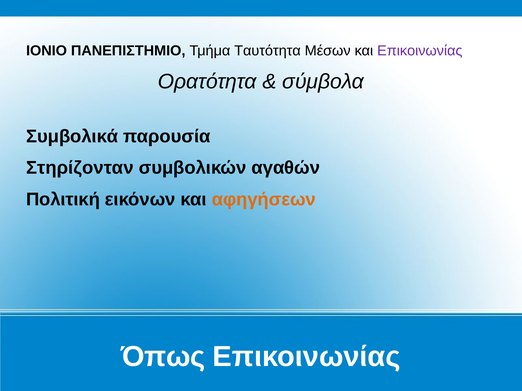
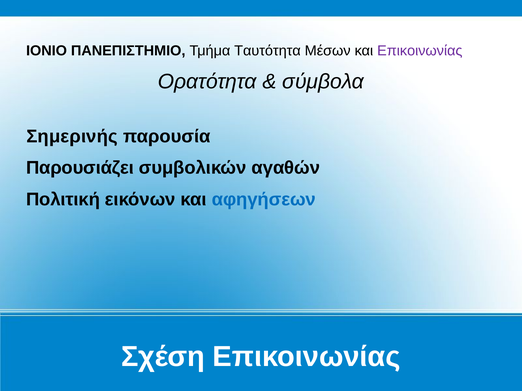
Συμβολικά: Συμβολικά -> Σημερινής (72, 137)
Στηρίζονταν: Στηρίζονταν -> Παρουσιάζει (80, 168)
αφηγήσεων colour: orange -> blue (264, 200)
Όπως: Όπως -> Σχέση (163, 357)
